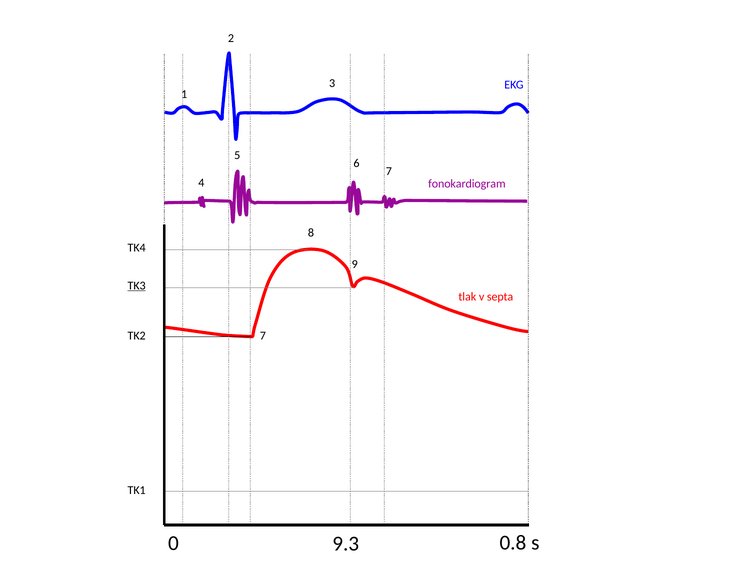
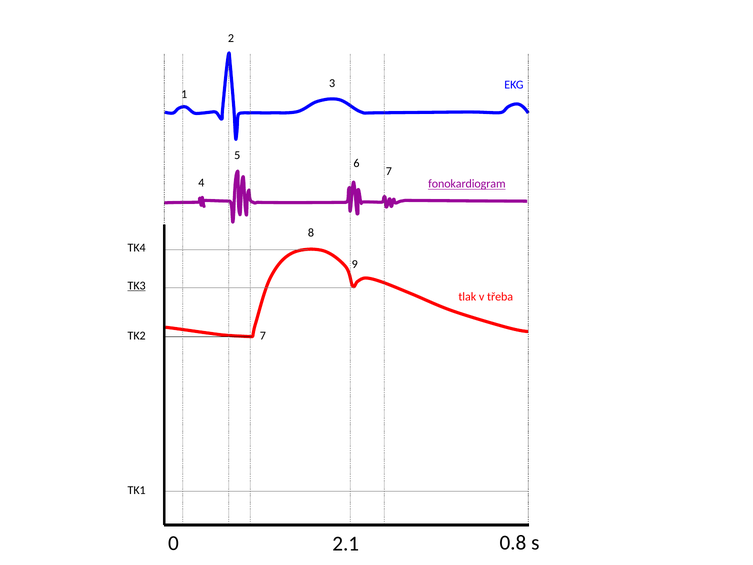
fonokardiogram underline: none -> present (467, 184)
septa: septa -> třeba (500, 297)
9.3: 9.3 -> 2.1 (346, 544)
